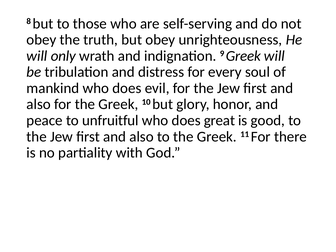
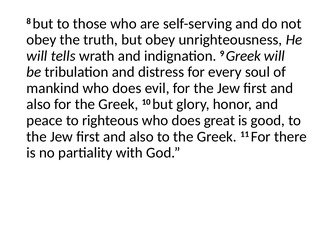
only: only -> tells (63, 56)
unfruitful: unfruitful -> righteous (110, 120)
